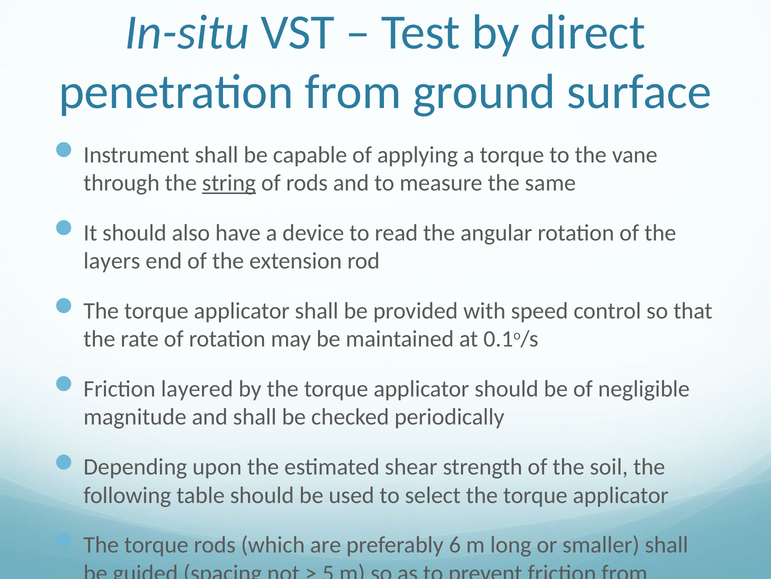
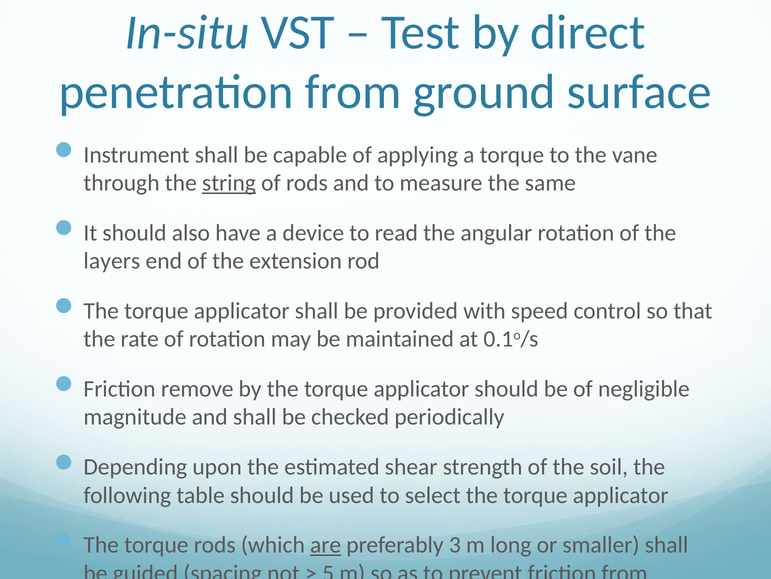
layered: layered -> remove (197, 388)
are underline: none -> present (326, 544)
6: 6 -> 3 (455, 544)
